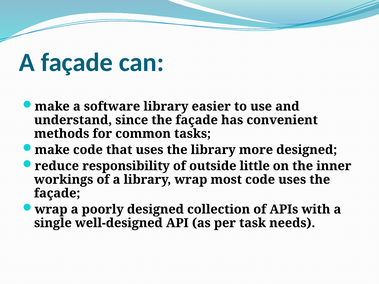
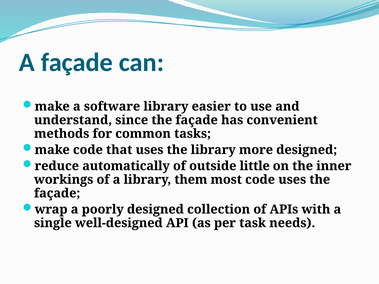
responsibility: responsibility -> automatically (126, 166)
library wrap: wrap -> them (191, 180)
